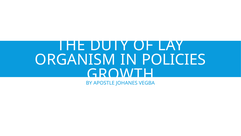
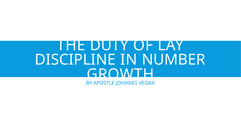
ORGANISM: ORGANISM -> DISCIPLINE (75, 60)
POLICIES: POLICIES -> NUMBER (174, 60)
